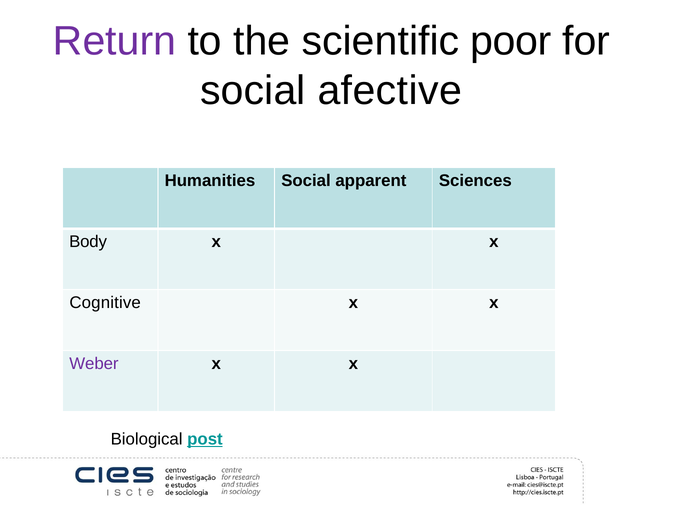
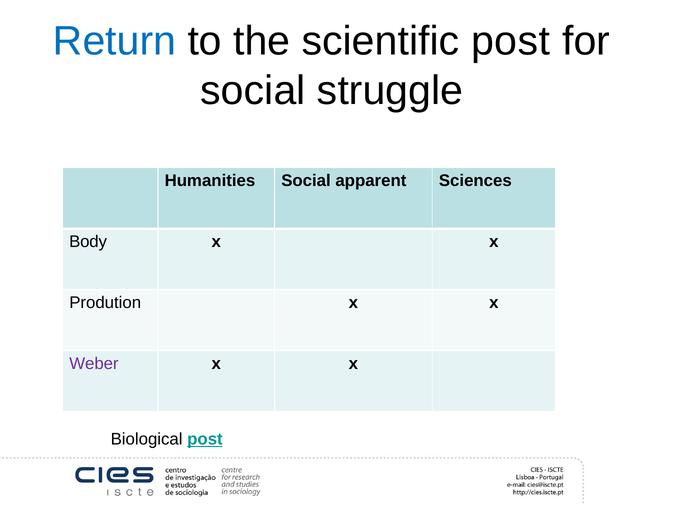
Return colour: purple -> blue (114, 41)
scientific poor: poor -> post (511, 41)
afective: afective -> struggle (390, 91)
Cognitive: Cognitive -> Prodution (105, 303)
